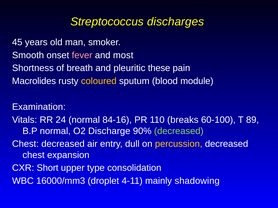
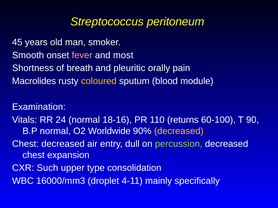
discharges: discharges -> peritoneum (176, 22)
these: these -> orally (159, 68)
84-16: 84-16 -> 18-16 (117, 120)
breaks: breaks -> returns (183, 120)
89: 89 -> 90 (253, 120)
Discharge: Discharge -> Worldwide (109, 131)
decreased colour: light green -> yellow (179, 131)
percussion colour: yellow -> light green (179, 144)
Short: Short -> Such (47, 168)
shadowing: shadowing -> specifically (197, 181)
